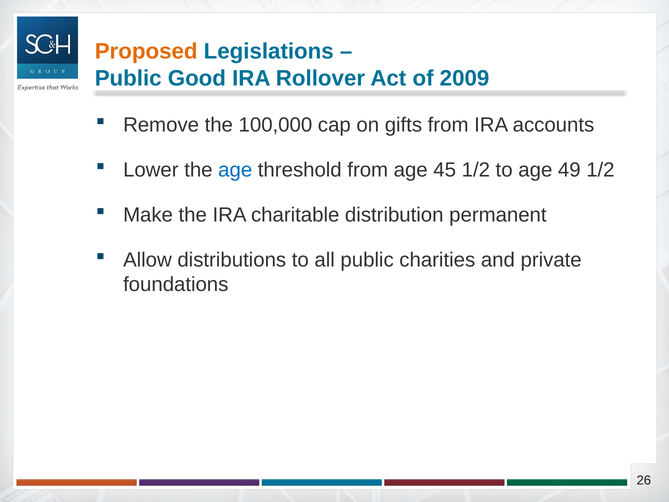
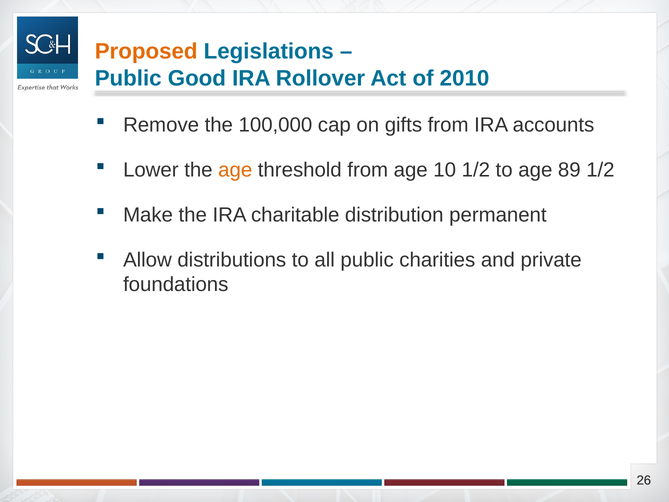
2009: 2009 -> 2010 (465, 78)
age colour: blue -> orange (235, 170)
45: 45 -> 10 (445, 170)
49: 49 -> 89 (569, 170)
